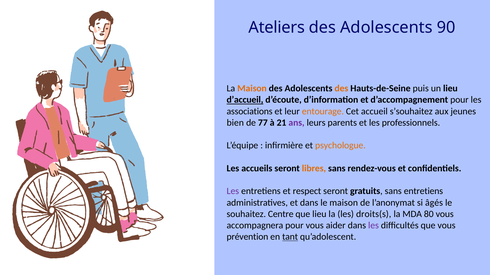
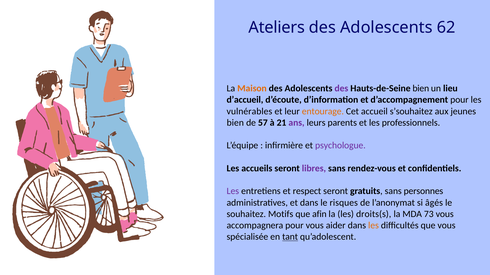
90: 90 -> 62 (446, 28)
des colour: orange -> purple (341, 89)
Hauts-de-Seine puis: puis -> bien (421, 89)
d’accueil underline: present -> none (245, 100)
associations: associations -> vulnérables (249, 111)
77: 77 -> 57 (263, 123)
psychologue colour: orange -> purple (340, 146)
libres colour: orange -> purple (314, 169)
sans entretiens: entretiens -> personnes (423, 192)
le maison: maison -> risques (344, 203)
Centre: Centre -> Motifs (281, 214)
que lieu: lieu -> afin (319, 214)
80: 80 -> 73 (429, 214)
les colour: purple -> orange (373, 226)
prévention: prévention -> spécialisée (247, 237)
